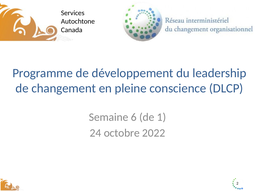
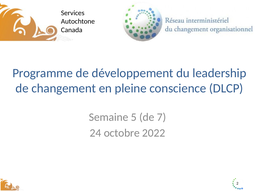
6: 6 -> 5 (134, 117)
1: 1 -> 7 (161, 117)
